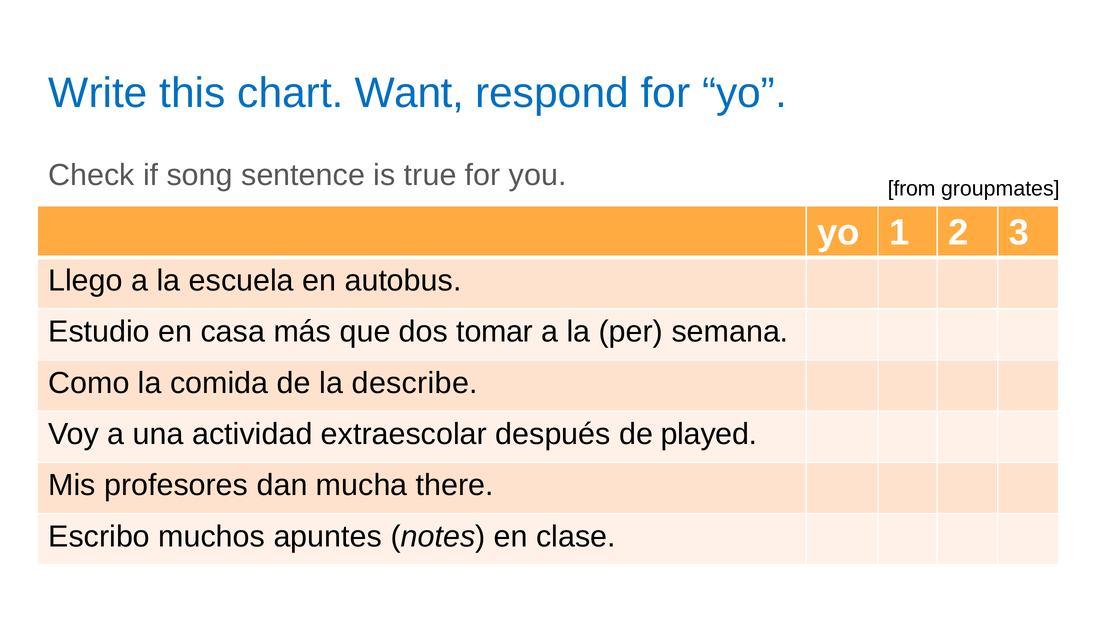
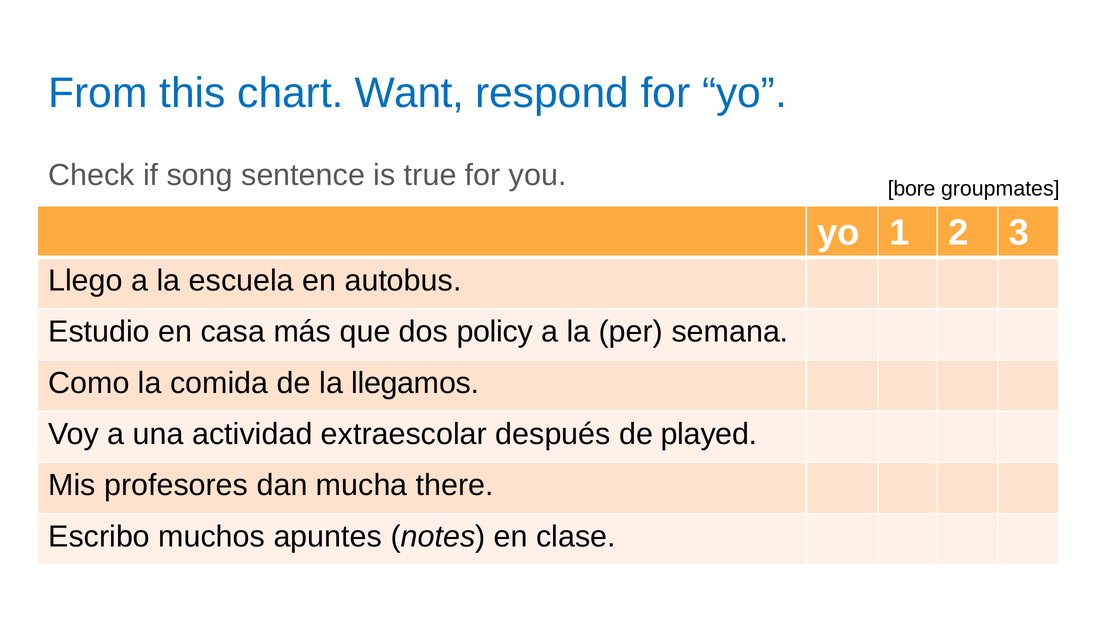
Write: Write -> From (98, 93)
from: from -> bore (912, 189)
tomar: tomar -> policy (495, 332)
describe: describe -> llegamos (415, 383)
